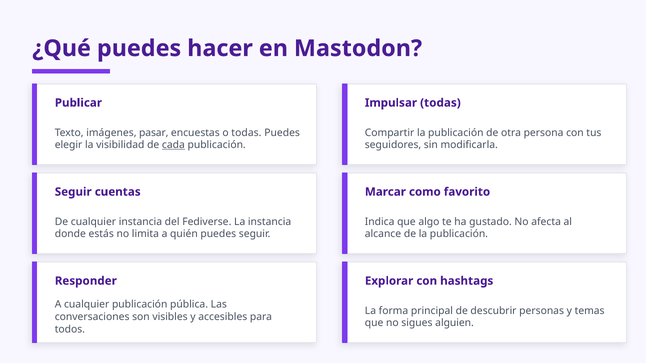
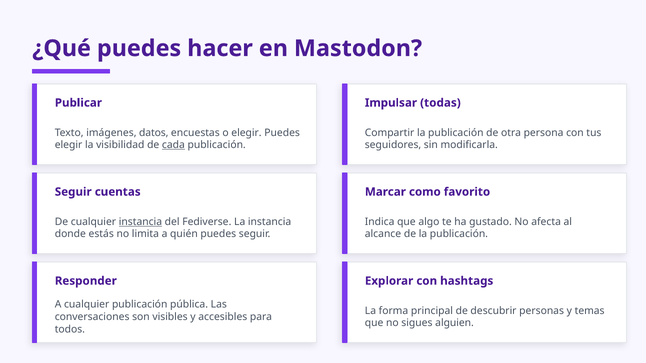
pasar: pasar -> datos (154, 133)
o todas: todas -> elegir (246, 133)
instancia underline: none -> present (140, 222)
